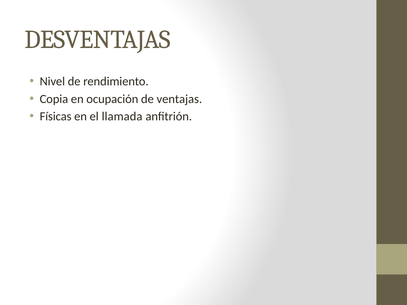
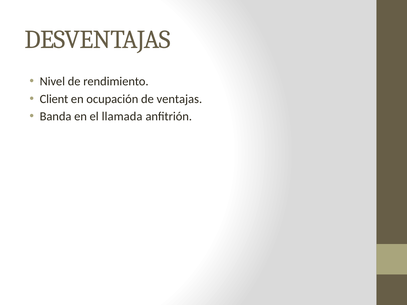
Copia: Copia -> Client (54, 99)
Físicas: Físicas -> Banda (56, 116)
